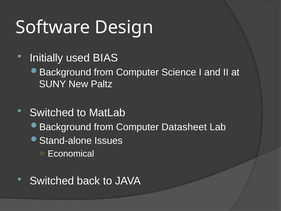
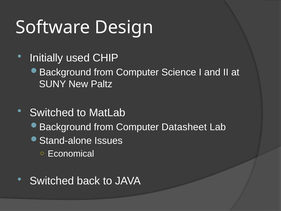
BIAS: BIAS -> CHIP (106, 58)
